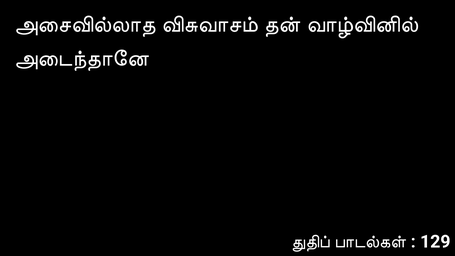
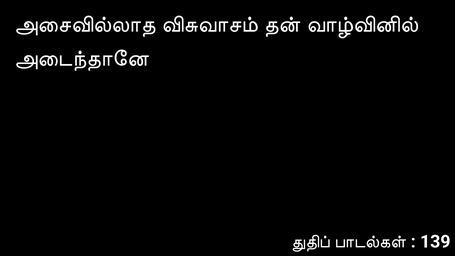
129: 129 -> 139 (435, 242)
